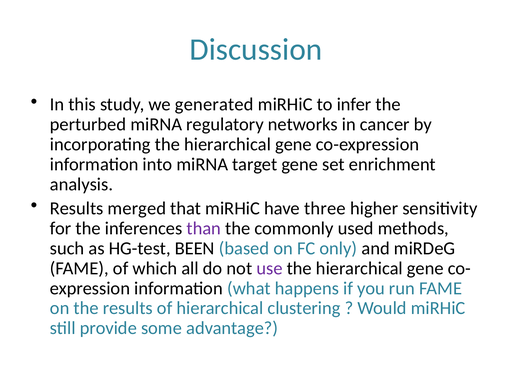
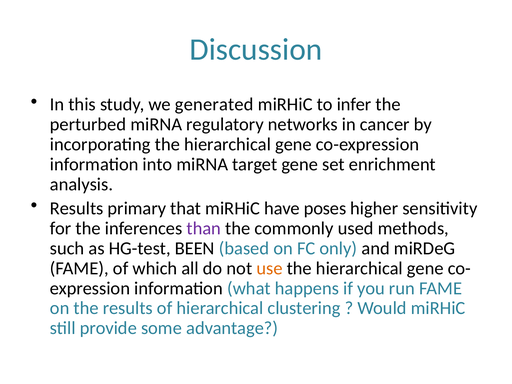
merged: merged -> primary (137, 208)
three: three -> poses (325, 208)
use colour: purple -> orange (269, 268)
